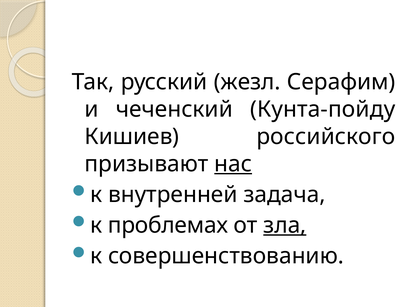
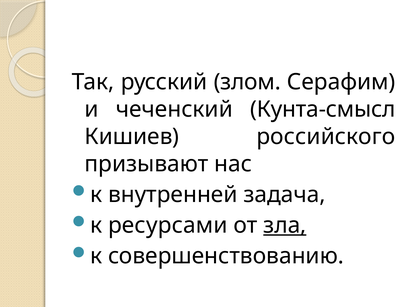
жезл: жезл -> злом (247, 82)
Кунта-пойду: Кунта-пойду -> Кунта-смысл (323, 109)
нас underline: present -> none (233, 164)
проблемах: проблемах -> ресурсами (168, 225)
